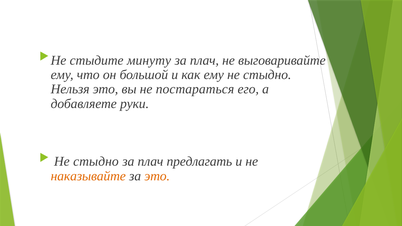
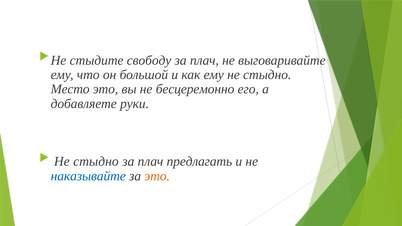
минуту: минуту -> свободу (149, 60)
Нельзя: Нельзя -> Место (70, 89)
постараться: постараться -> бесцеремонно (195, 89)
наказывайте colour: orange -> blue (88, 176)
